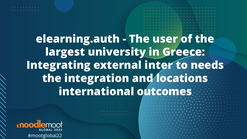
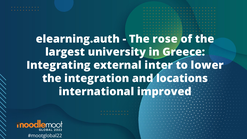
user: user -> rose (165, 39)
needs: needs -> lower (207, 65)
outcomes: outcomes -> improved (164, 92)
